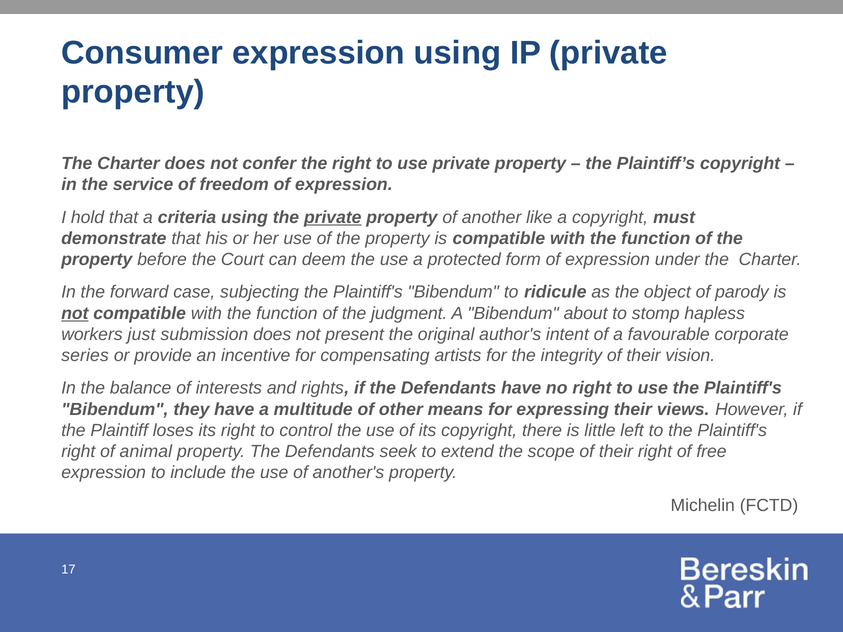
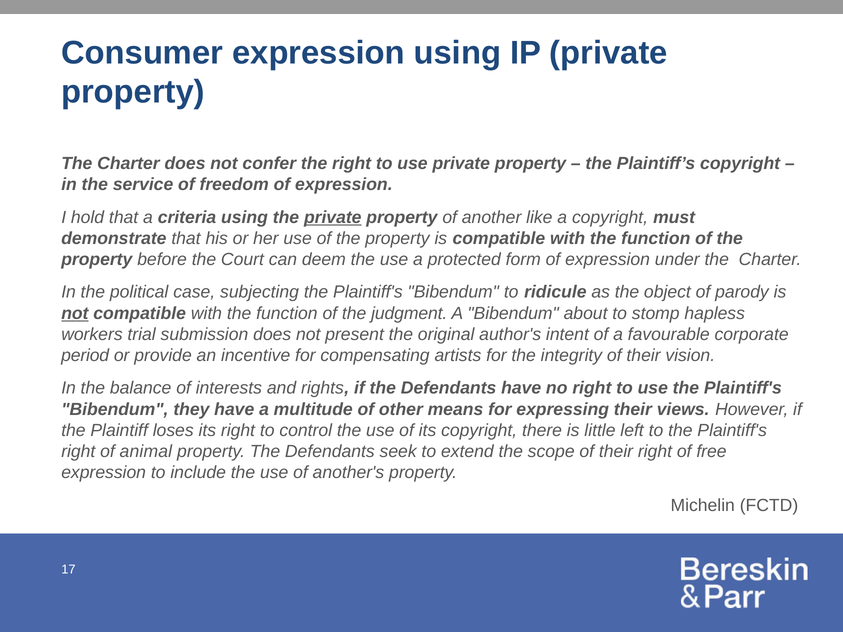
forward: forward -> political (139, 292)
just: just -> trial (142, 334)
series: series -> period (85, 356)
